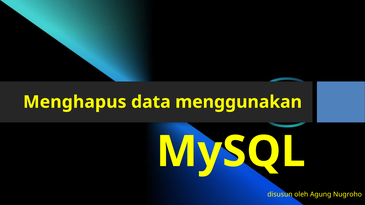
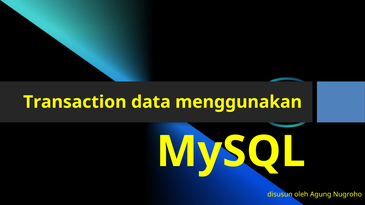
Menghapus: Menghapus -> Transaction (75, 102)
